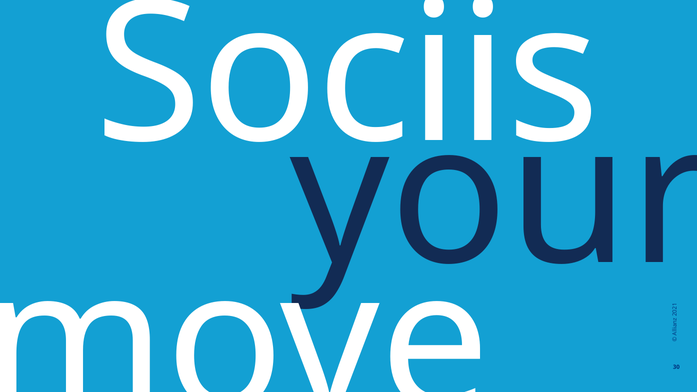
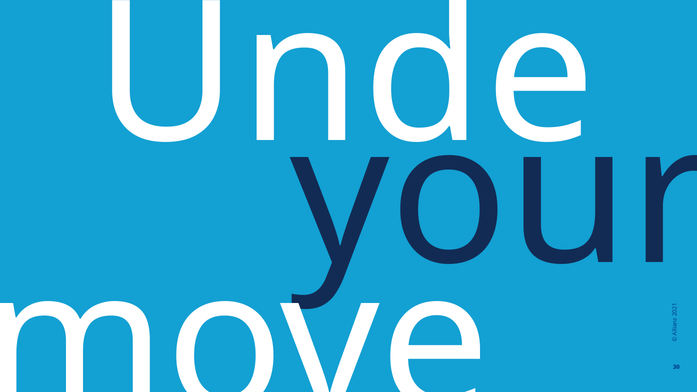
Sociis: Sociis -> Unde (345, 75)
